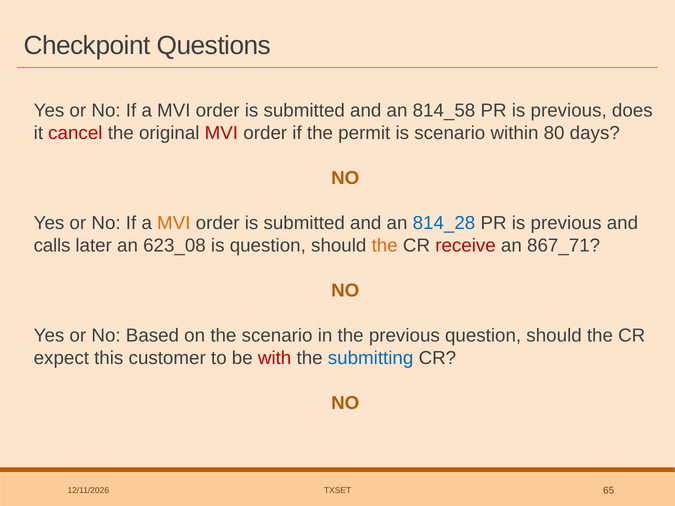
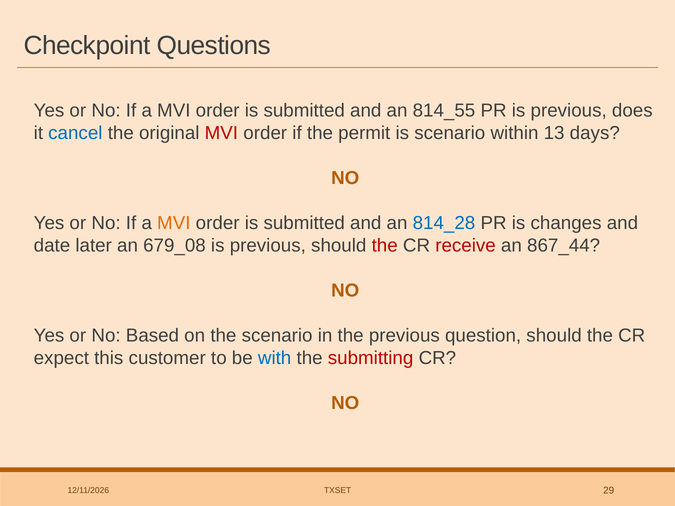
814_58: 814_58 -> 814_55 (444, 110)
cancel colour: red -> blue (75, 133)
80: 80 -> 13 (554, 133)
previous: previous -> changes (566, 223)
calls: calls -> date (52, 246)
623_08: 623_08 -> 679_08 (174, 246)
question: question -> previous (268, 246)
the colour: orange -> red (385, 246)
867_71: 867_71 -> 867_44 (564, 246)
with colour: red -> blue (275, 358)
submitting colour: blue -> red (371, 358)
65: 65 -> 29 (609, 491)
